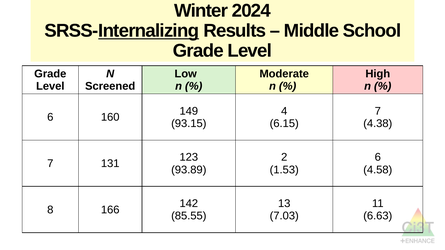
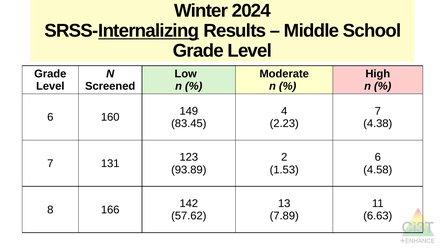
93.15: 93.15 -> 83.45 (189, 124)
6.15: 6.15 -> 2.23 (284, 124)
85.55: 85.55 -> 57.62 (189, 216)
7.03: 7.03 -> 7.89 (284, 216)
